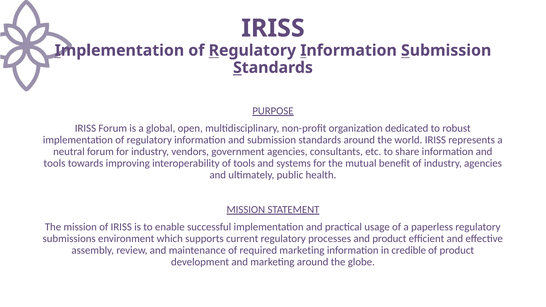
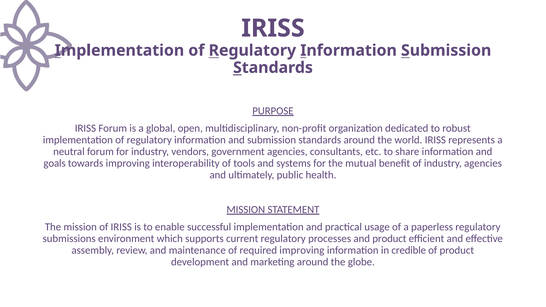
tools: tools -> goals (55, 163)
required marketing: marketing -> improving (302, 250)
